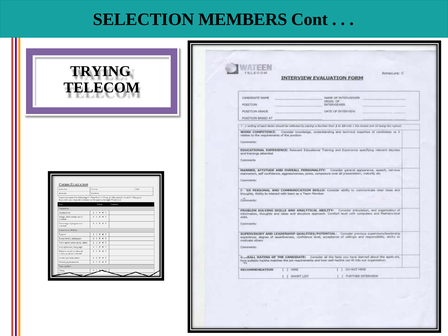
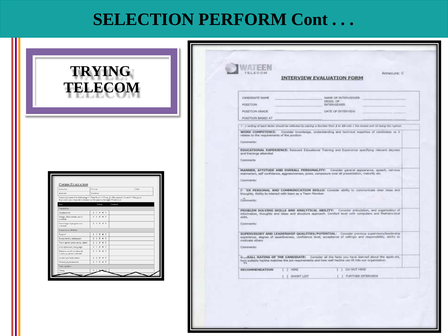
MEMBERS: MEMBERS -> PERFORM (243, 19)
